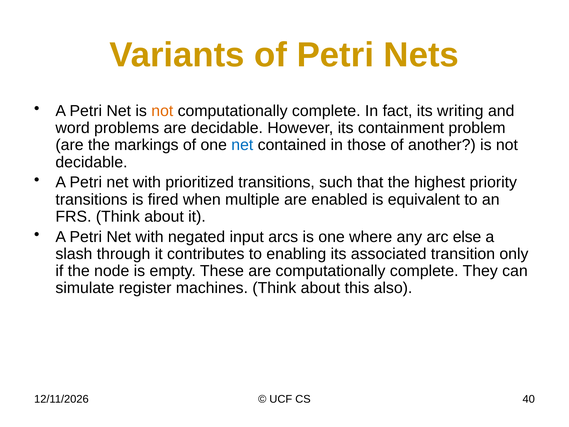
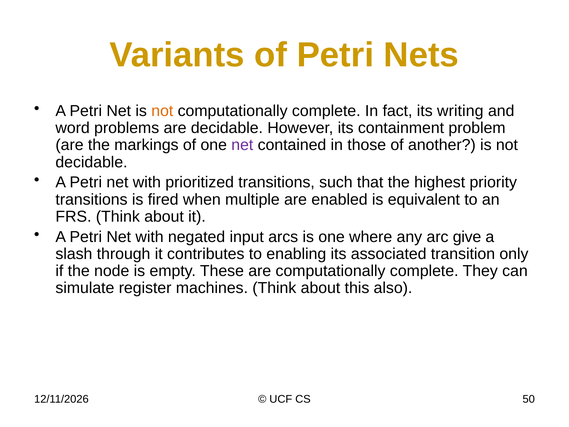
net colour: blue -> purple (242, 145)
else: else -> give (467, 237)
40: 40 -> 50 (529, 399)
